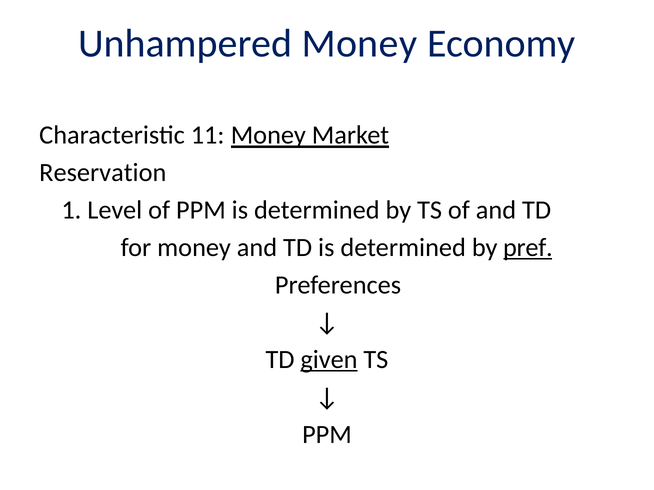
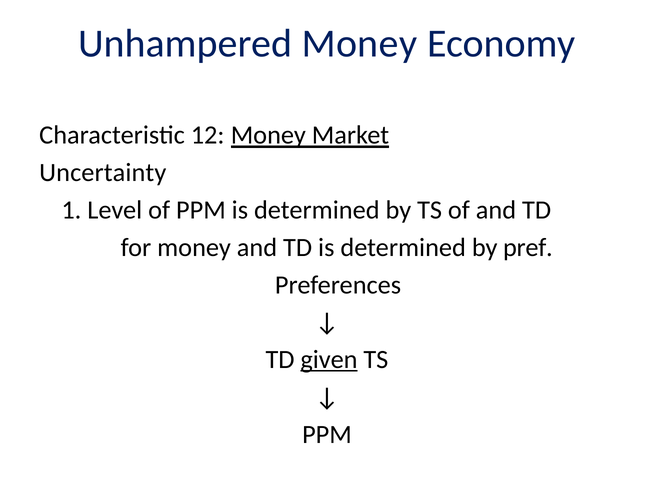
11: 11 -> 12 (208, 135)
Reservation: Reservation -> Uncertainty (103, 173)
pref underline: present -> none (528, 248)
